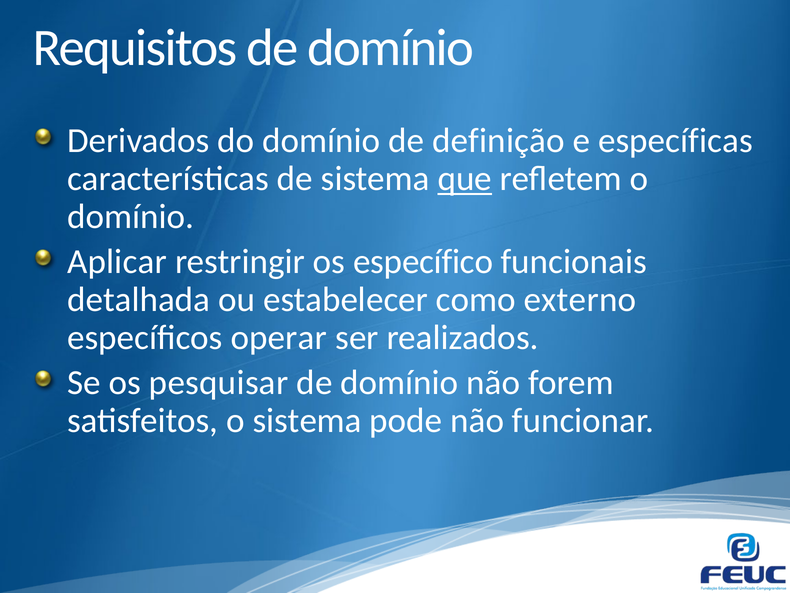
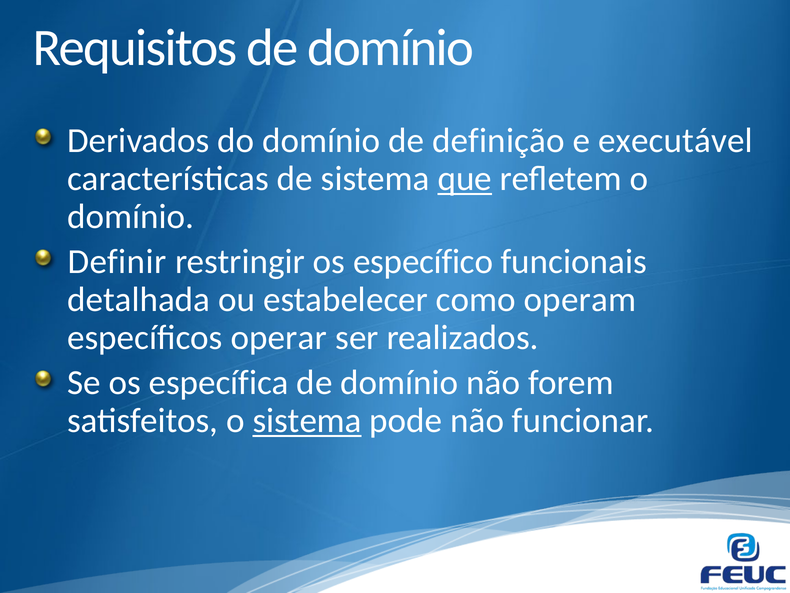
específicas: específicas -> executável (675, 141)
Aplicar: Aplicar -> Definir (117, 262)
externo: externo -> operam (580, 300)
pesquisar: pesquisar -> específica (219, 382)
sistema underline: none -> present (307, 420)
